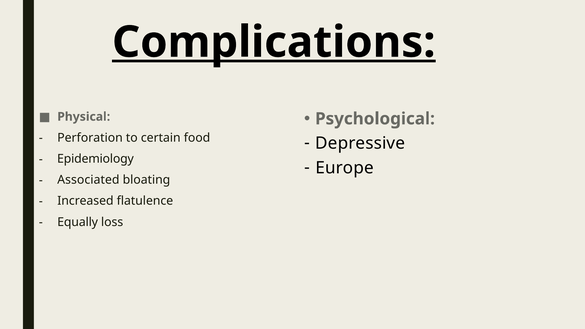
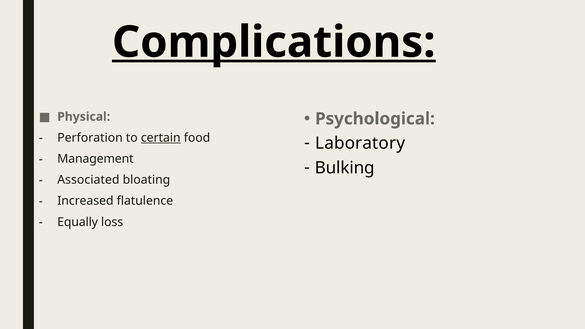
certain underline: none -> present (161, 138)
Depressive: Depressive -> Laboratory (360, 143)
Epidemiology: Epidemiology -> Management (95, 159)
Europe: Europe -> Bulking (345, 168)
